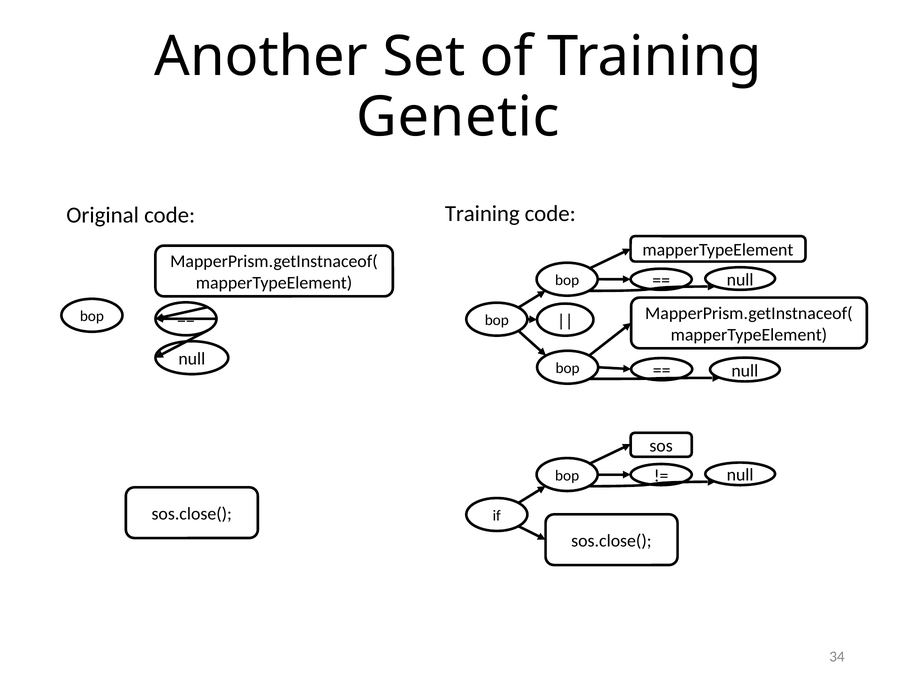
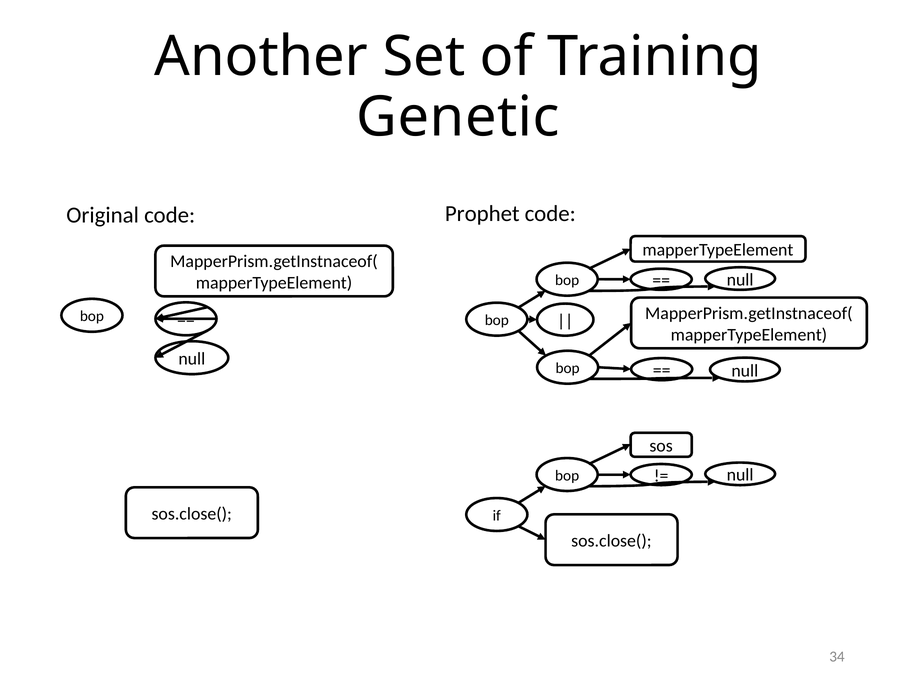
code Training: Training -> Prophet (482, 213)
